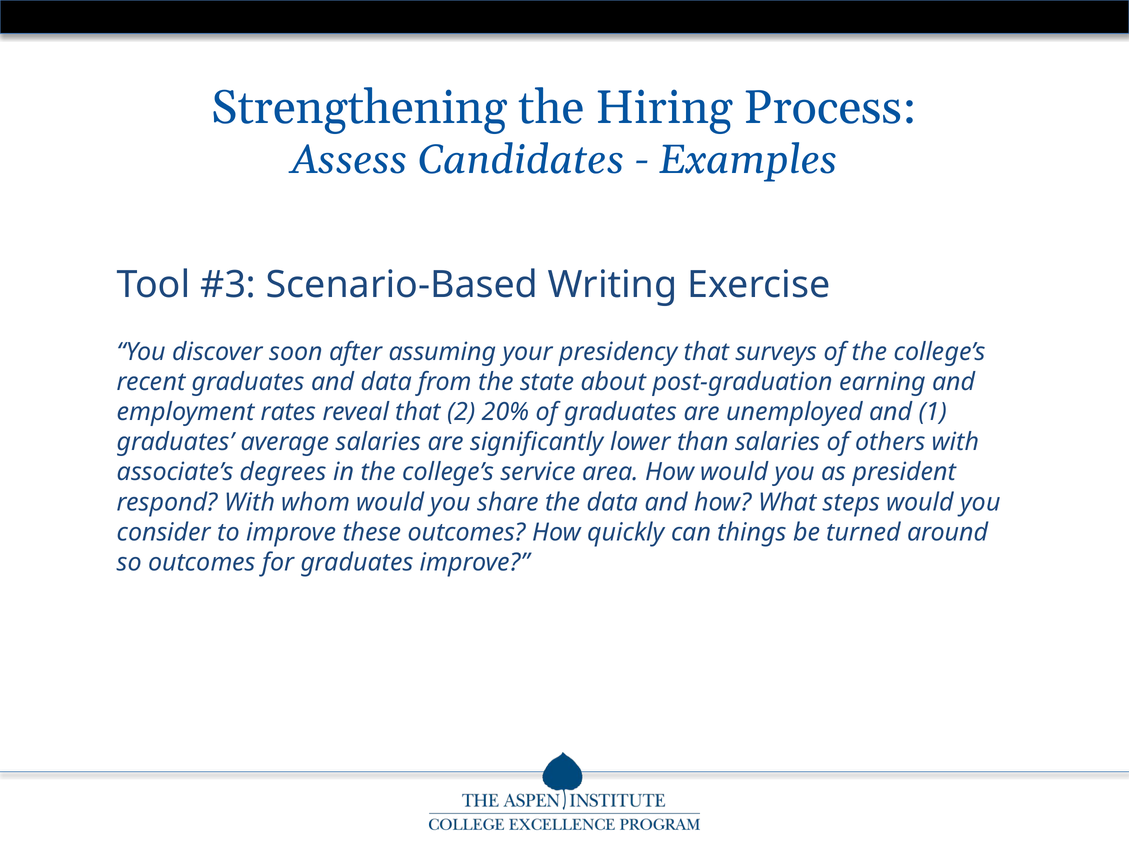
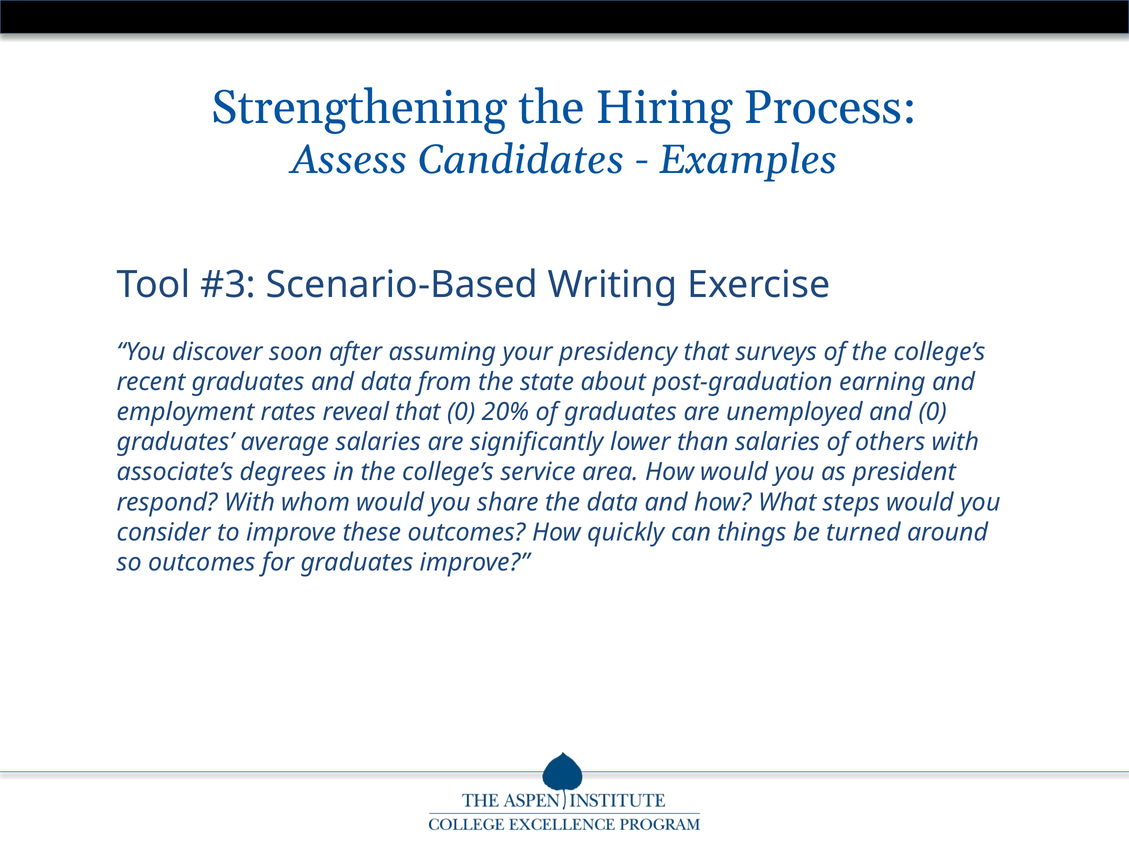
that 2: 2 -> 0 (461, 412)
and 1: 1 -> 0 (933, 412)
